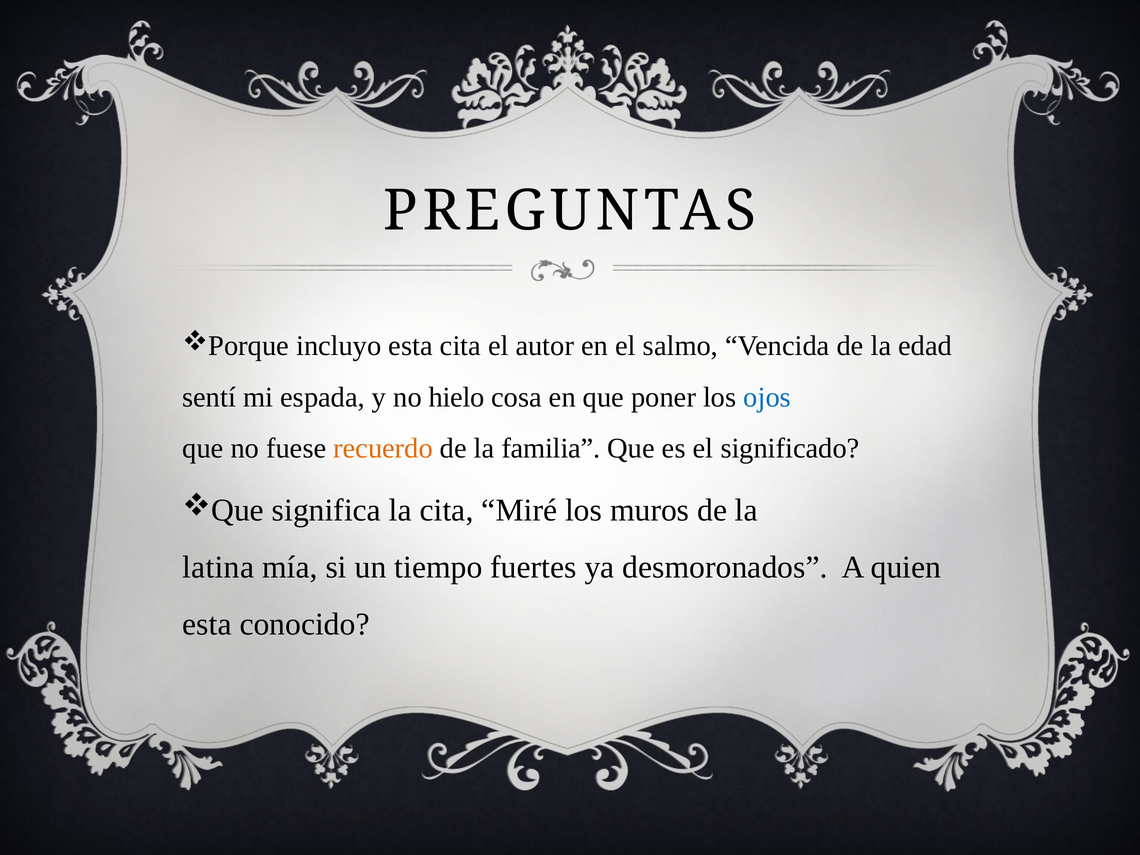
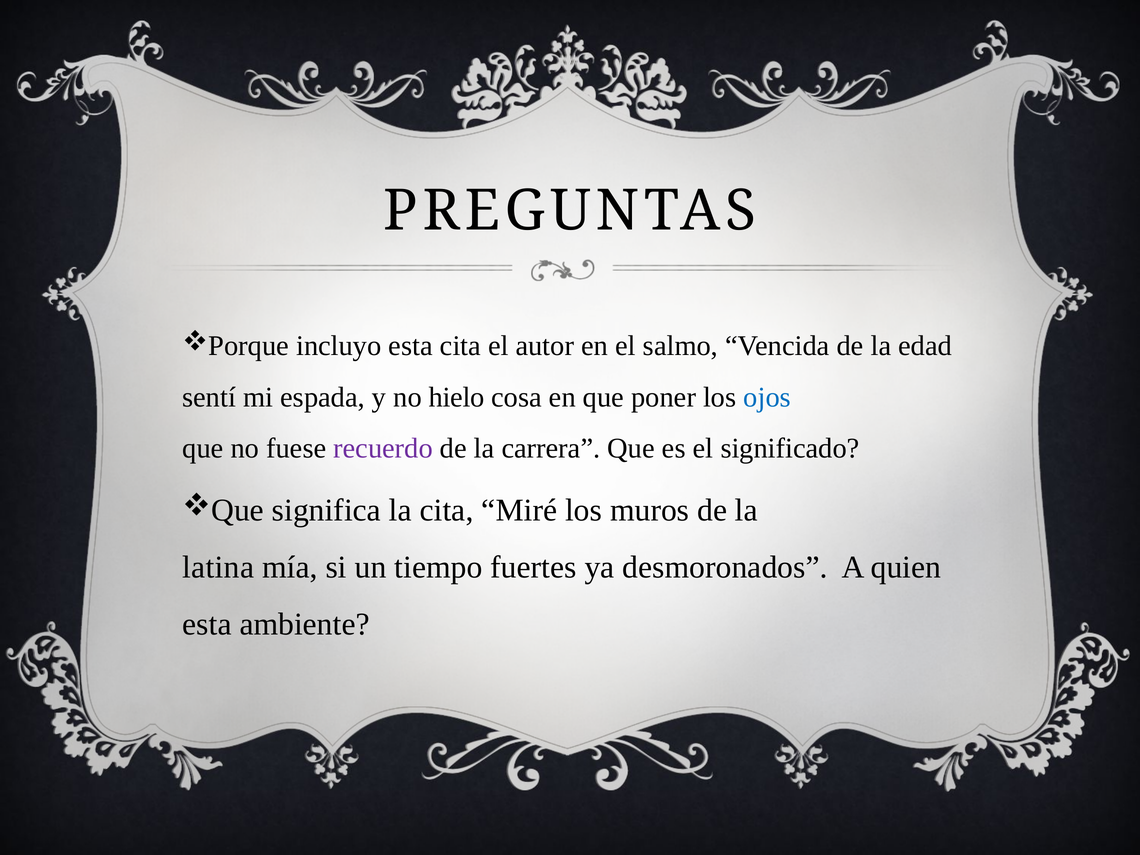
recuerdo colour: orange -> purple (383, 448)
familia: familia -> carrera (551, 448)
conocido: conocido -> ambiente (305, 624)
